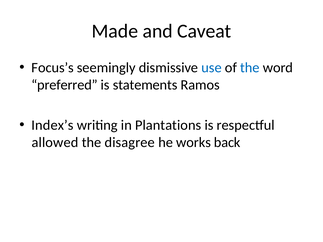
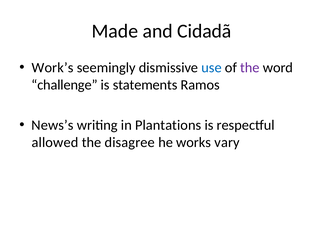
Caveat: Caveat -> Cidadã (204, 31)
Focus’s: Focus’s -> Work’s (52, 68)
the colour: blue -> purple (250, 68)
preferred: preferred -> challenge (65, 85)
Index’s: Index’s -> News’s (53, 125)
back: back -> vary (227, 142)
